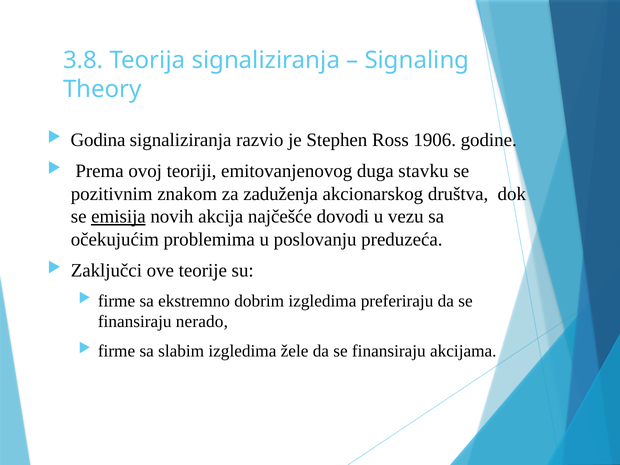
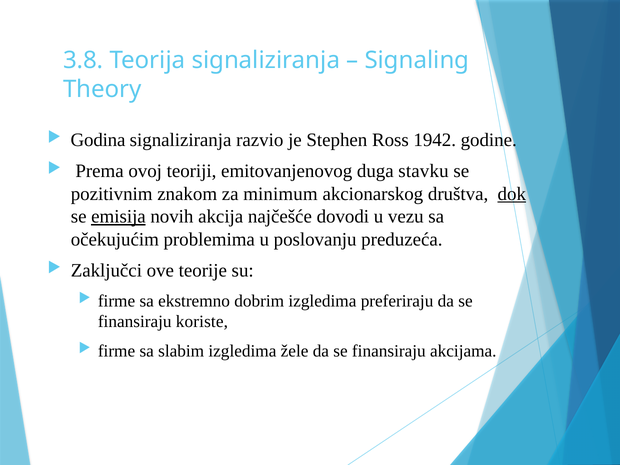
1906: 1906 -> 1942 (435, 140)
zaduženja: zaduženja -> minimum (280, 194)
dok underline: none -> present (512, 194)
nerado: nerado -> koriste (202, 322)
